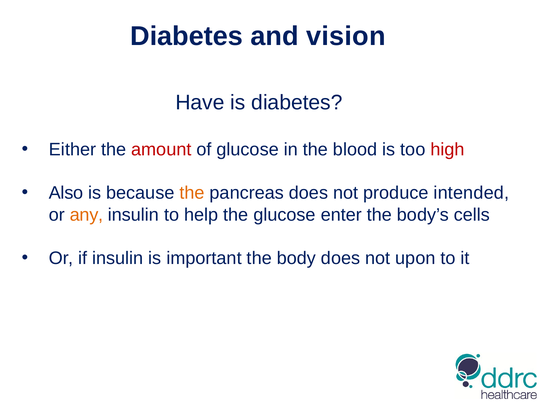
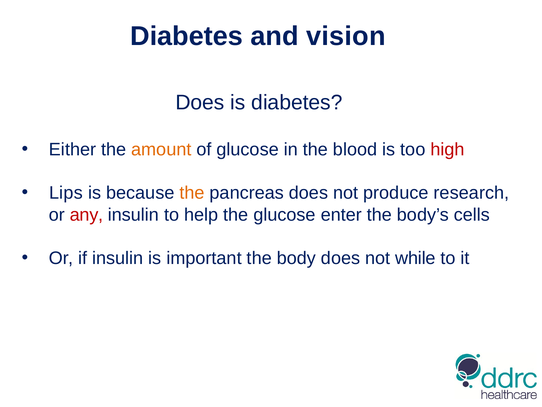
Have: Have -> Does (200, 102)
amount colour: red -> orange (161, 149)
Also: Also -> Lips (66, 193)
intended: intended -> research (471, 193)
any colour: orange -> red (86, 214)
upon: upon -> while (415, 258)
